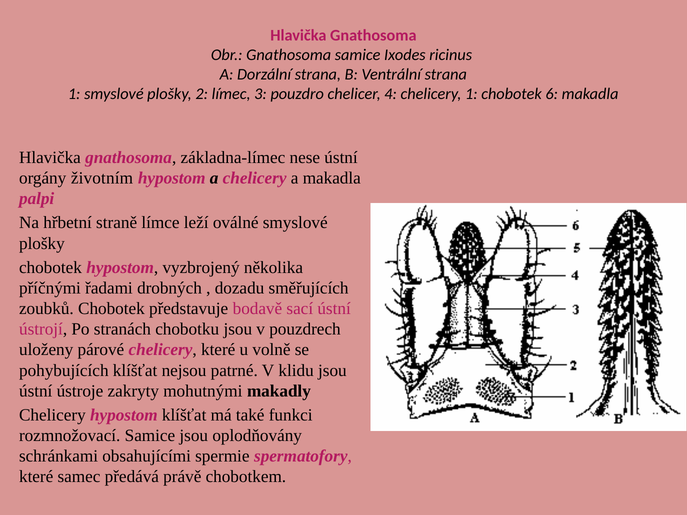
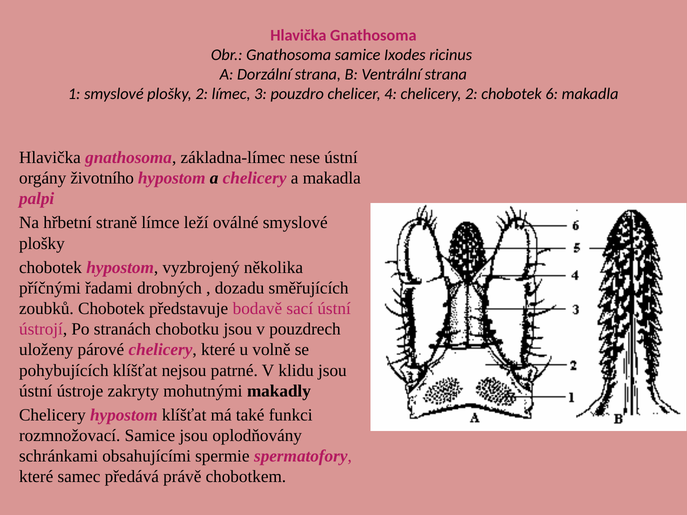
chelicery 1: 1 -> 2 (471, 94)
životním: životním -> životního (102, 178)
